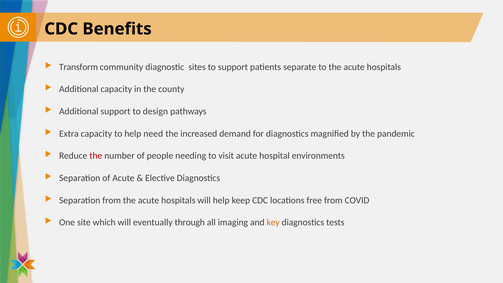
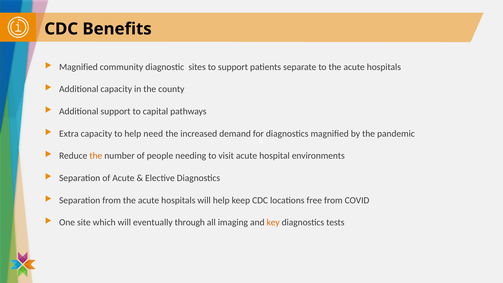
Transform: Transform -> Magnified (78, 67)
design: design -> capital (155, 111)
the colour: red -> orange (96, 156)
